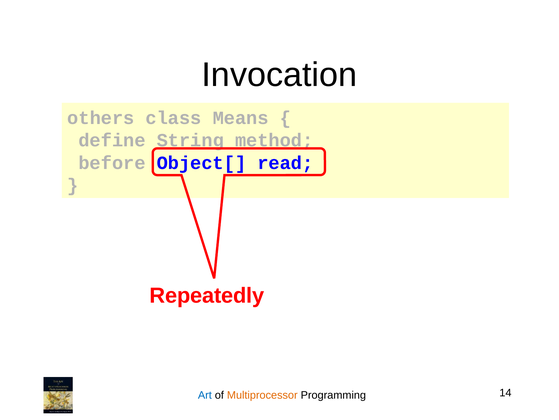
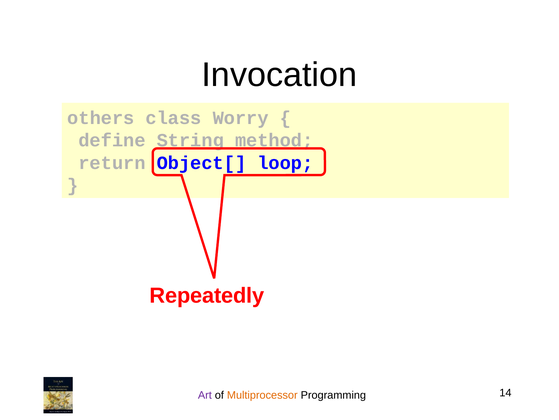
Means: Means -> Worry (241, 118)
before: before -> return (112, 163)
read: read -> loop (285, 163)
Art colour: blue -> purple (205, 394)
